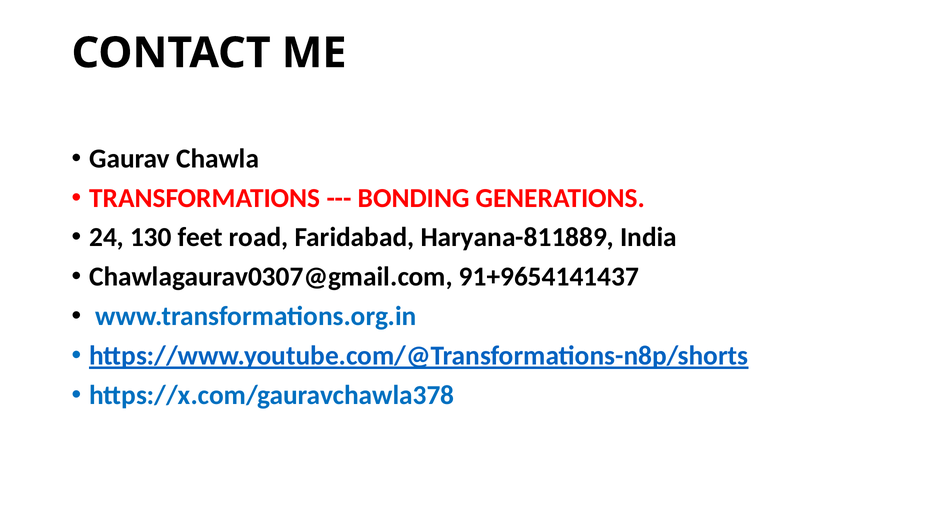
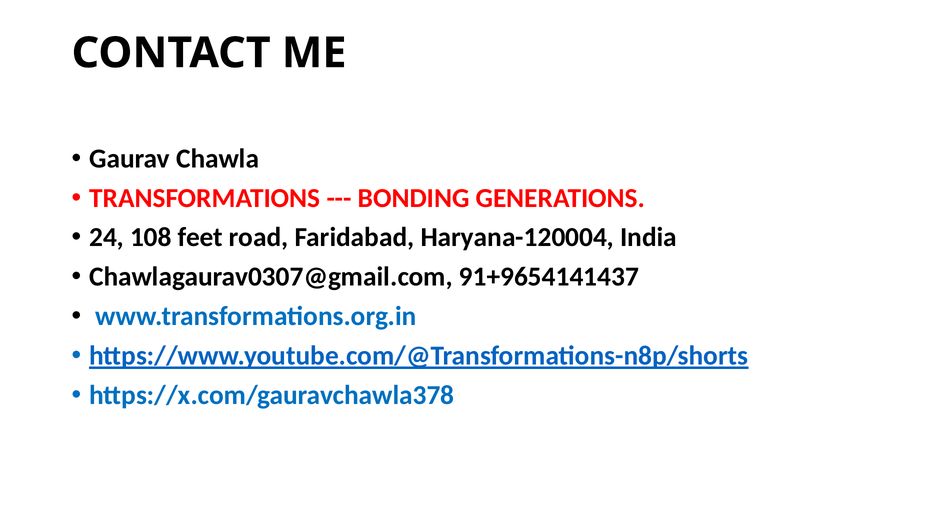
130: 130 -> 108 (151, 238)
Haryana-811889: Haryana-811889 -> Haryana-120004 (517, 238)
